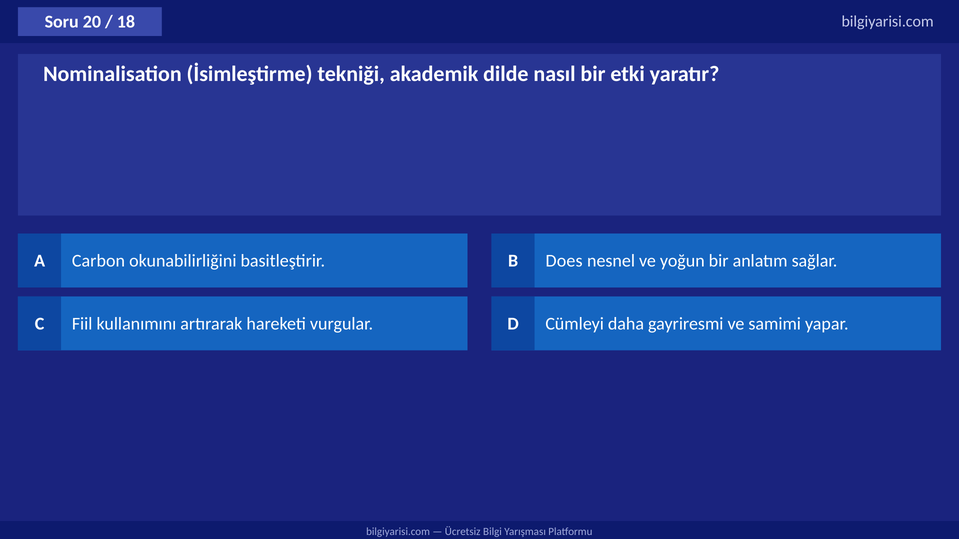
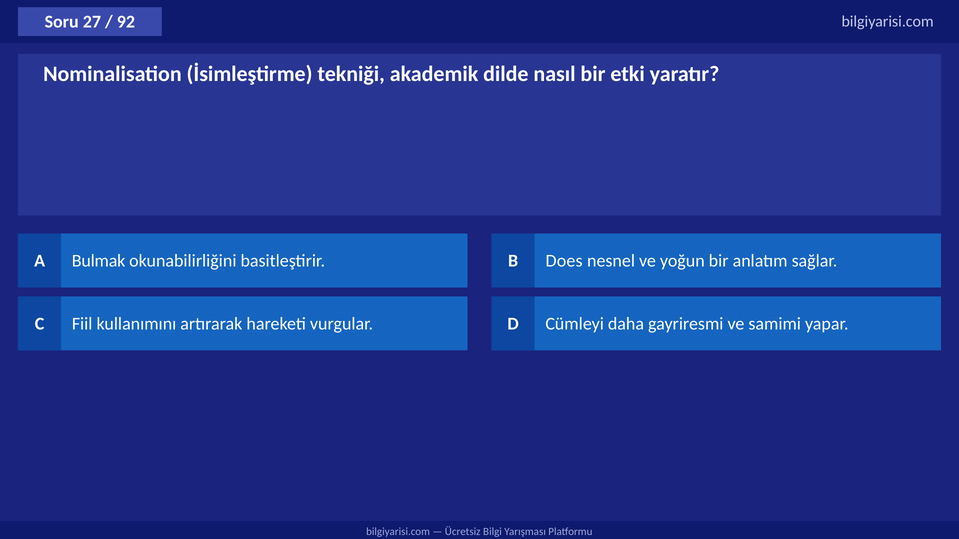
20: 20 -> 27 (92, 22)
18: 18 -> 92 (126, 22)
Carbon: Carbon -> Bulmak (99, 261)
